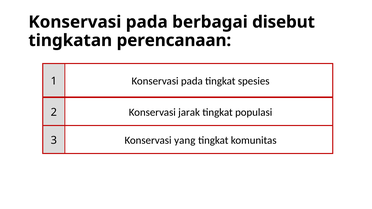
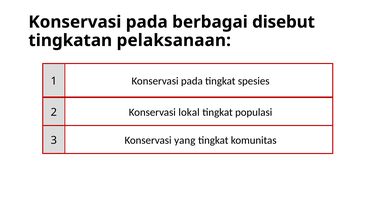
perencanaan: perencanaan -> pelaksanaan (174, 40)
jarak: jarak -> lokal (189, 112)
